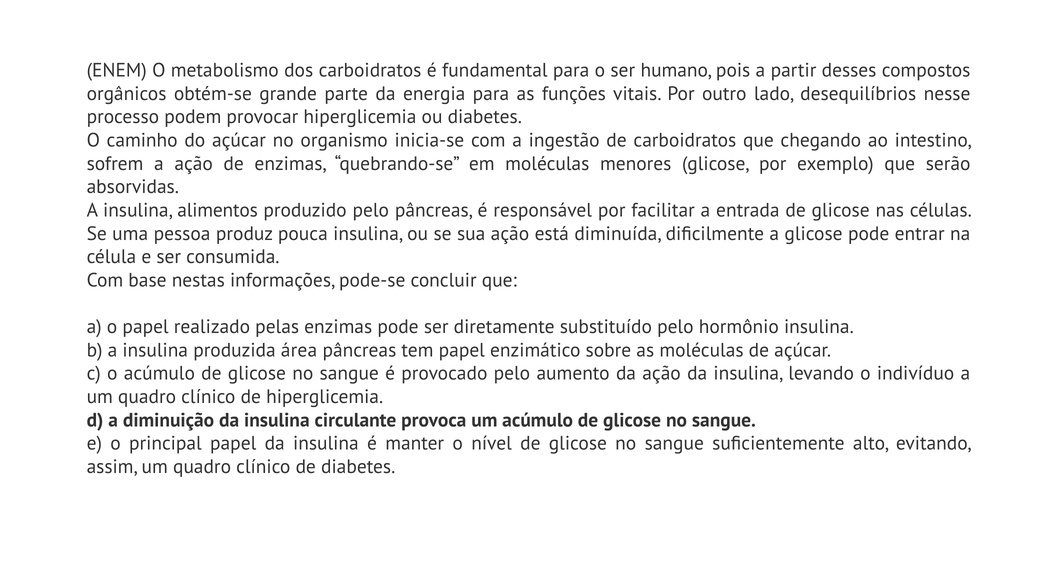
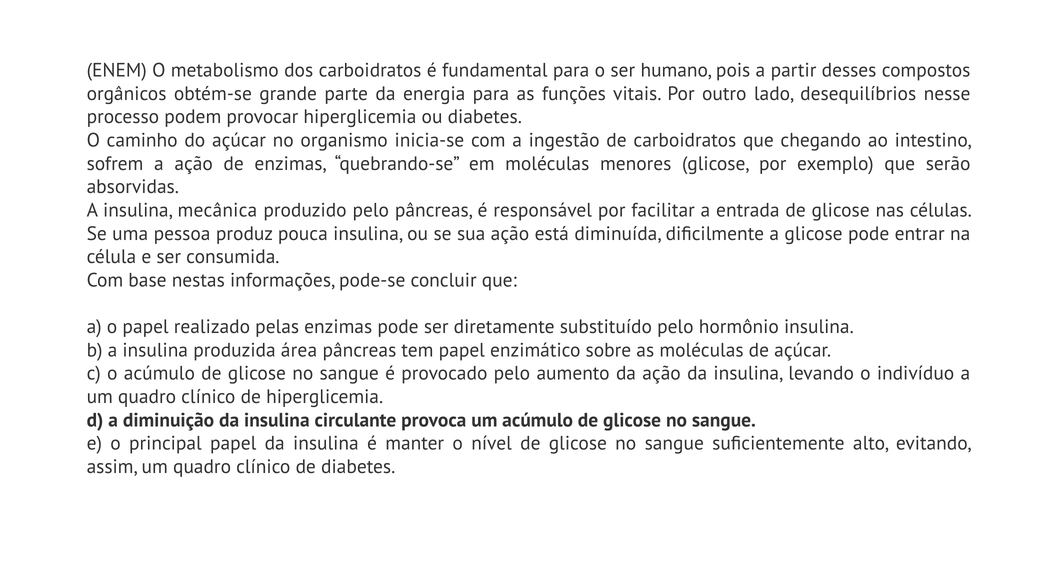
alimentos: alimentos -> mecânica (217, 210)
